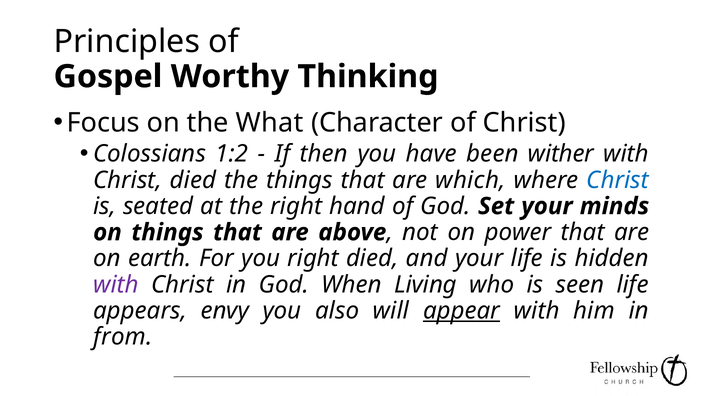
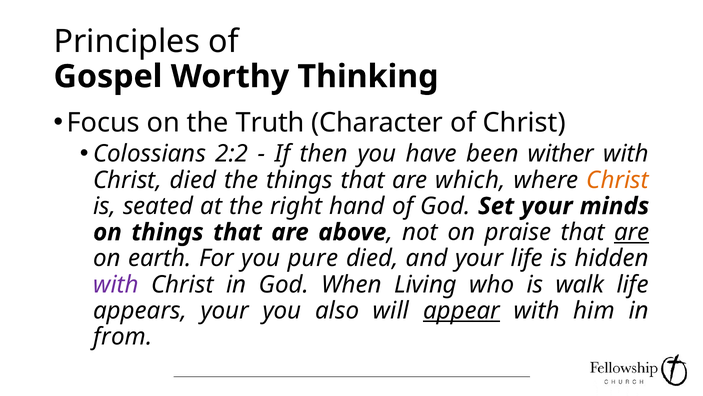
What: What -> Truth (270, 122)
1:2: 1:2 -> 2:2 (232, 154)
Christ colour: blue -> orange (618, 180)
power: power -> praise (518, 232)
are underline: none -> present (632, 232)
you right: right -> pure (313, 258)
seen: seen -> walk (580, 284)
appears envy: envy -> your (225, 310)
